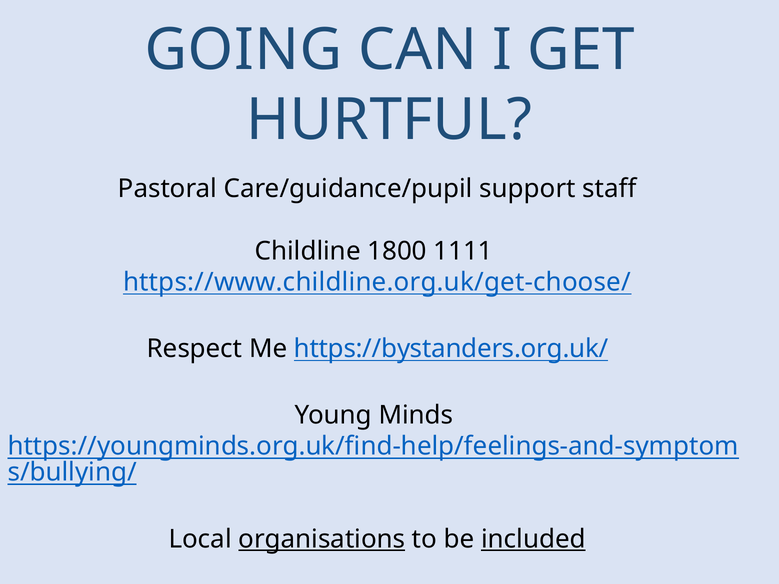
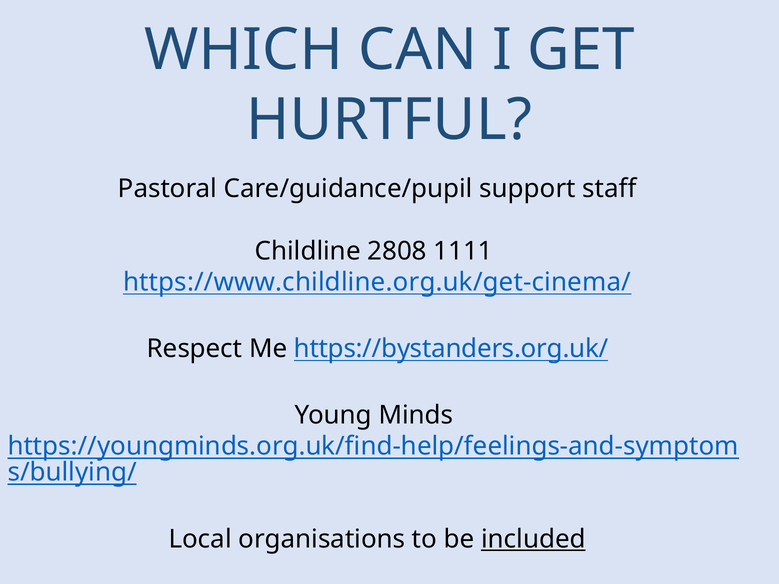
GOING: GOING -> WHICH (244, 50)
1800: 1800 -> 2808 (397, 251)
https://www.childline.org.uk/get-choose/: https://www.childline.org.uk/get-choose/ -> https://www.childline.org.uk/get-cinema/ (377, 282)
organisations underline: present -> none (322, 539)
